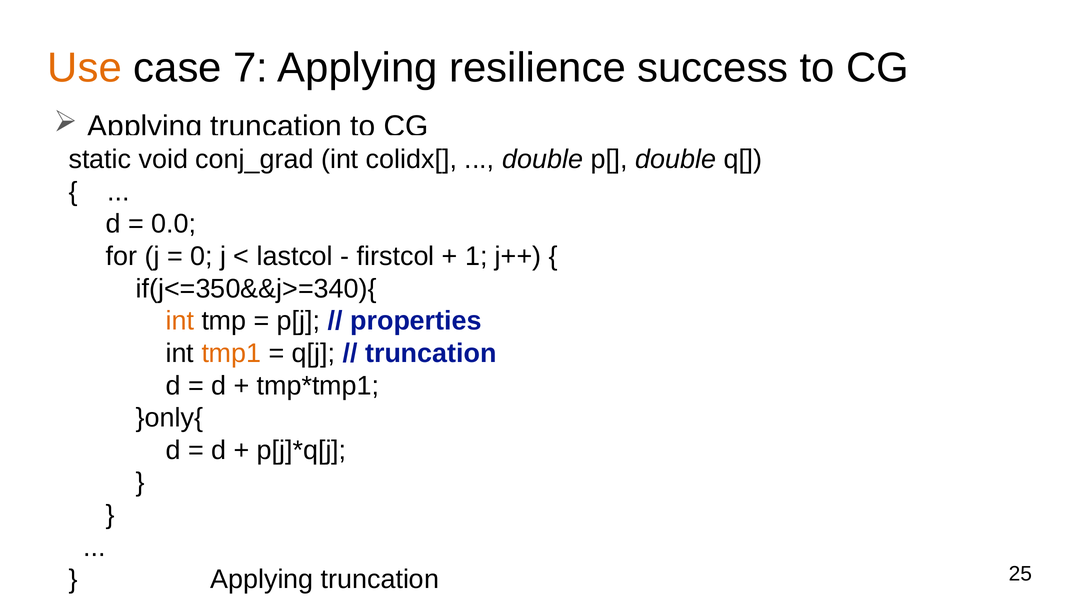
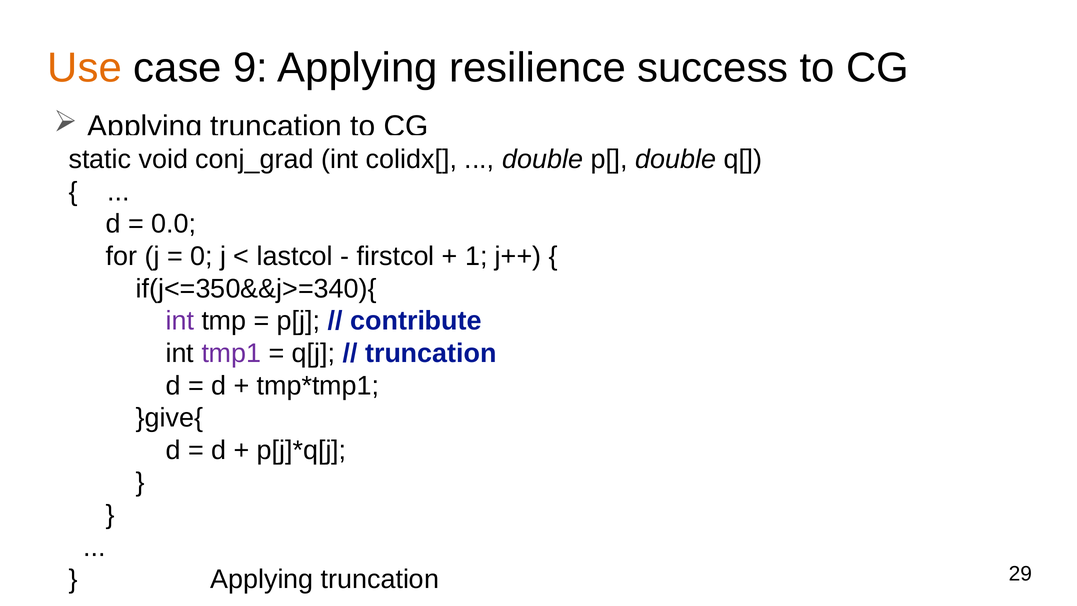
7: 7 -> 9 (251, 68)
int colour: orange -> purple (180, 321)
properties: properties -> contribute (416, 321)
tmp1 colour: orange -> purple (231, 353)
}only{: }only{ -> }give{ (170, 418)
25: 25 -> 29 (1020, 574)
